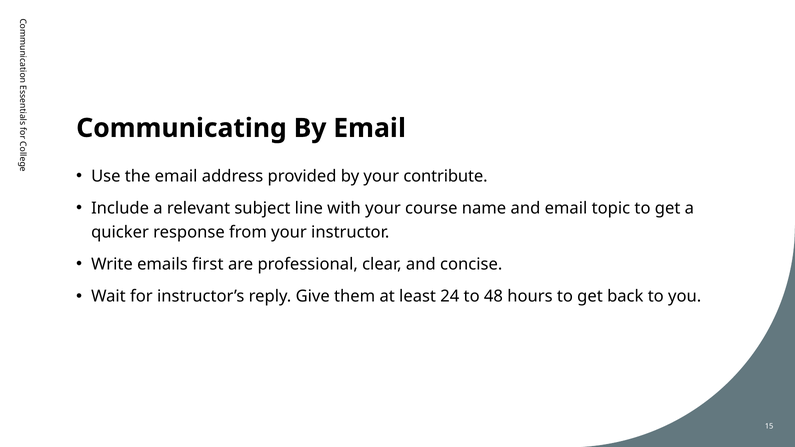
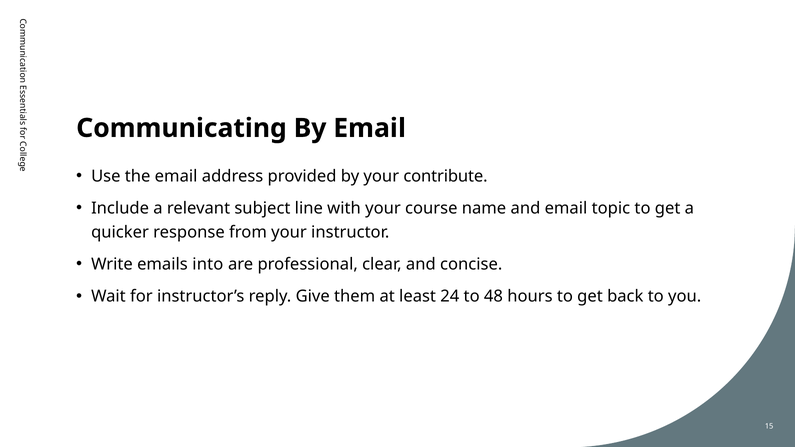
first: first -> into (208, 264)
